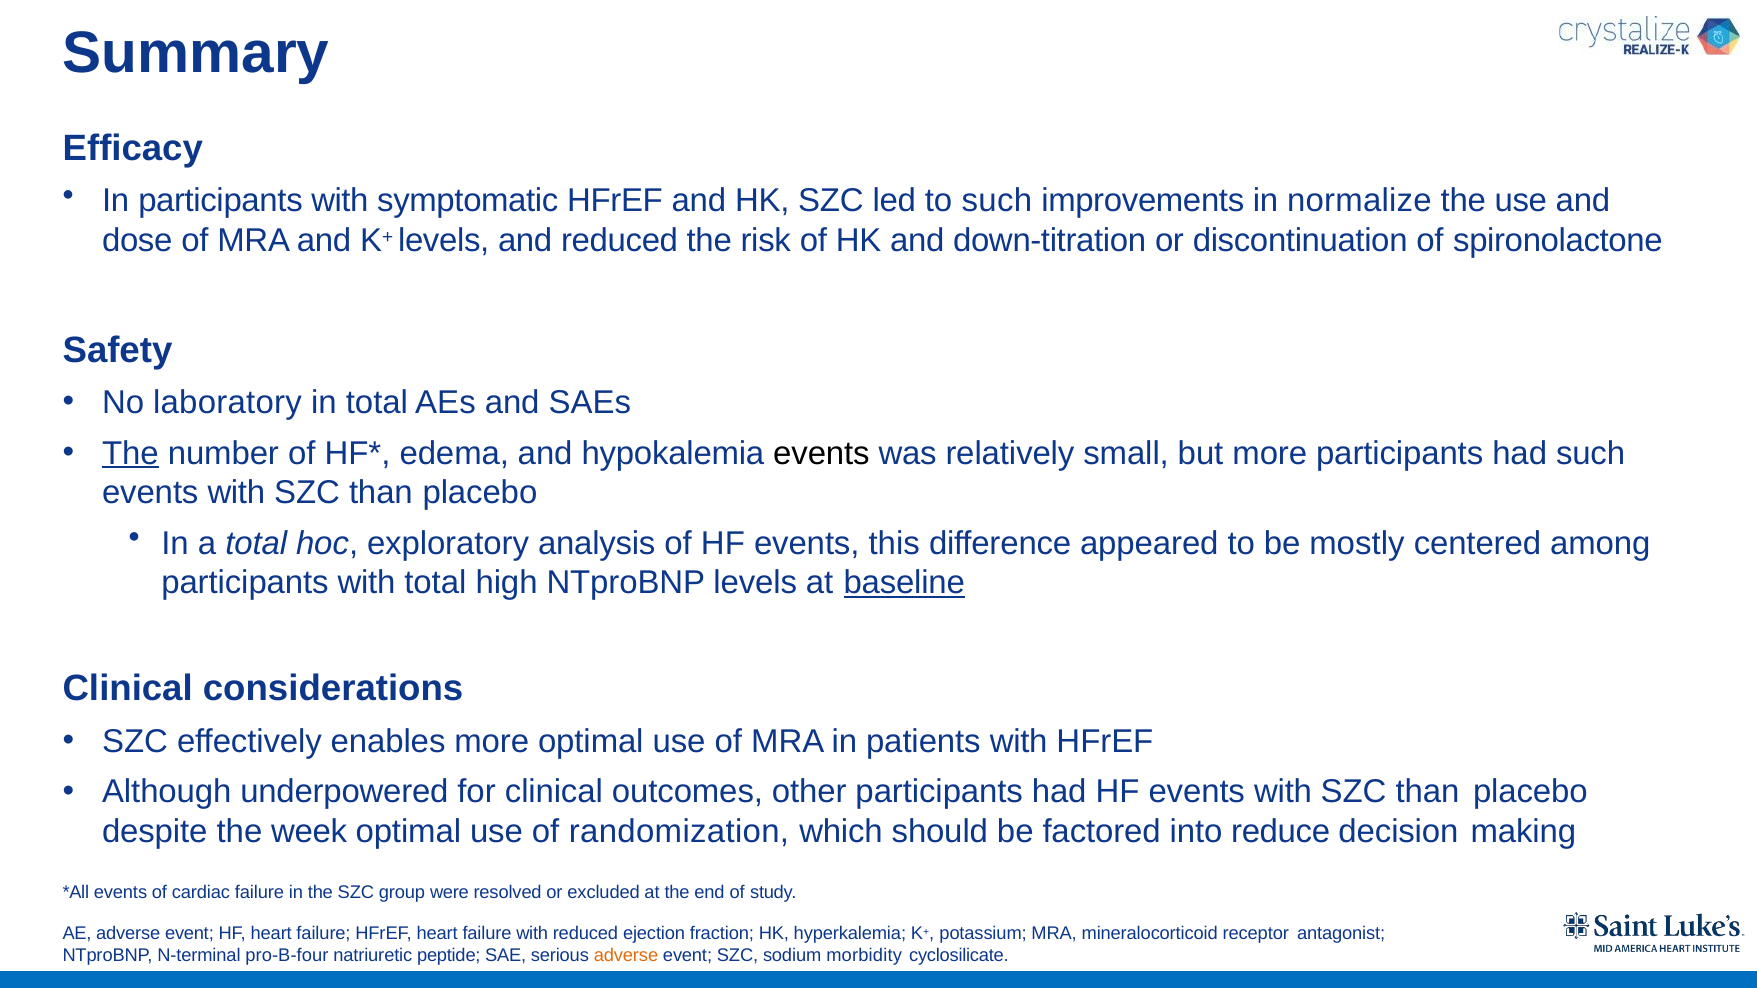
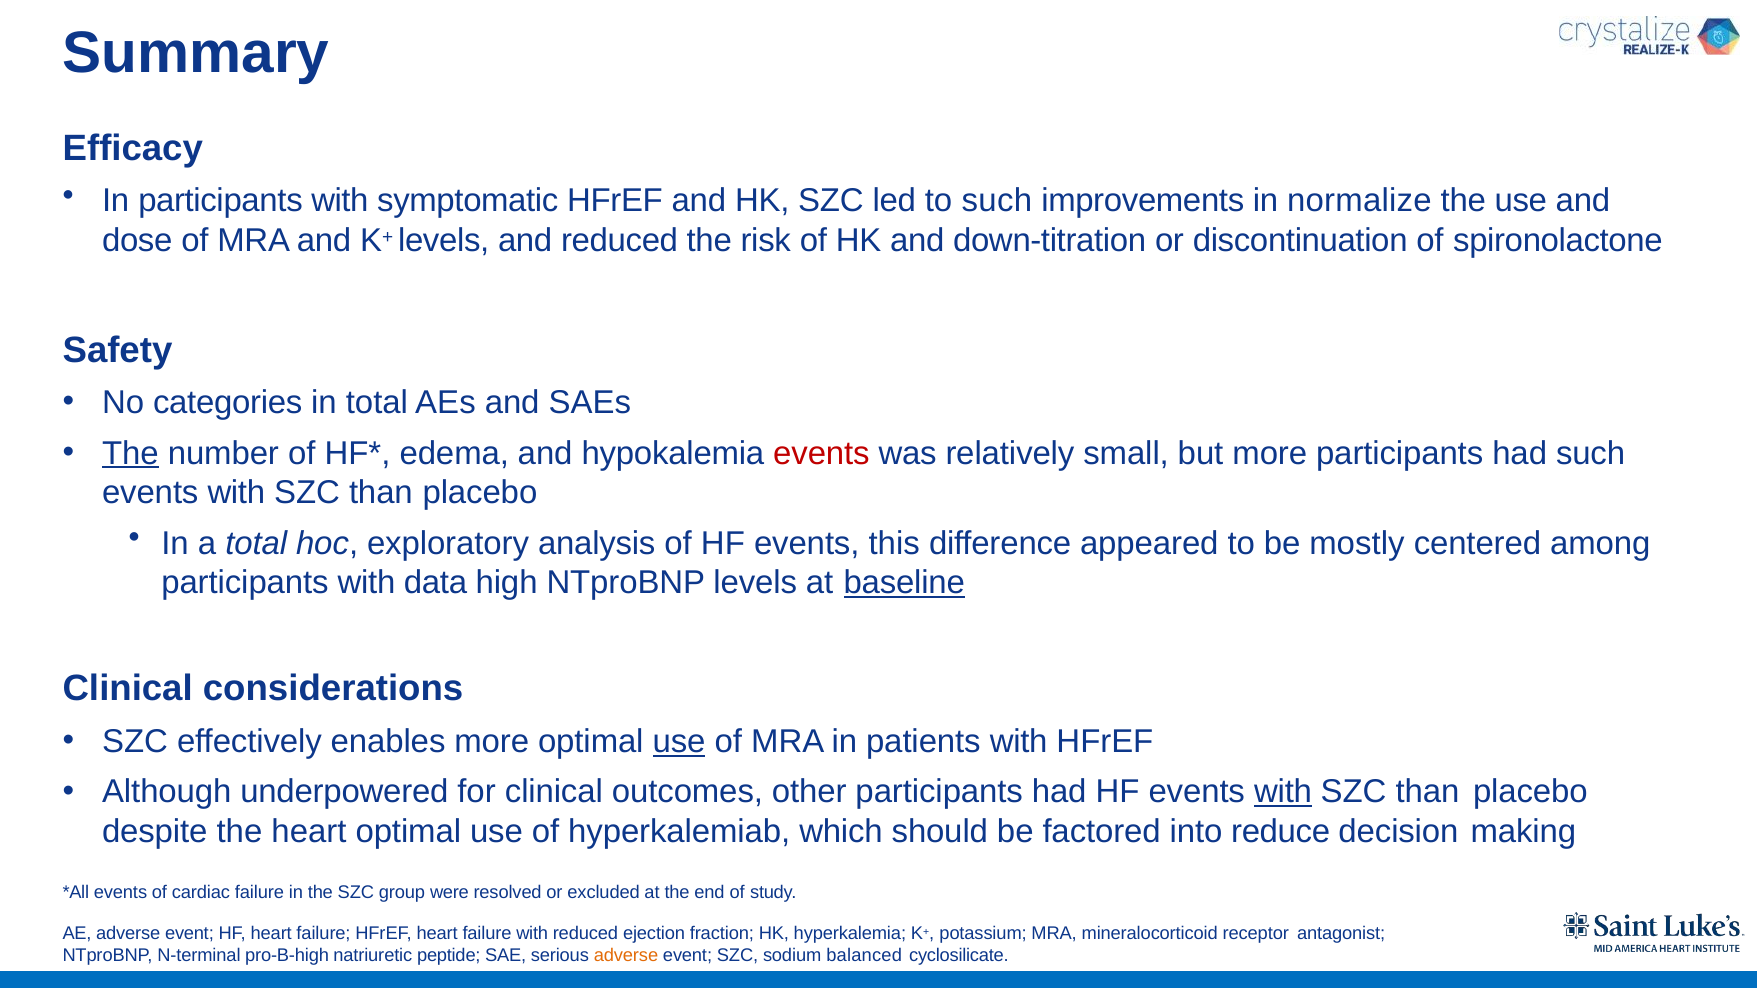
laboratory: laboratory -> categories (228, 403)
events colour: black -> red (821, 453)
with total: total -> data (436, 583)
use underline: none -> present (679, 742)
with underline: none -> present (1283, 792)
the week: week -> heart (309, 832)
randomization: randomization -> hyperkalemiab (679, 832)
pro-B-four: pro-B-four -> pro-B-high (287, 956)
morbidity: morbidity -> balanced (864, 956)
